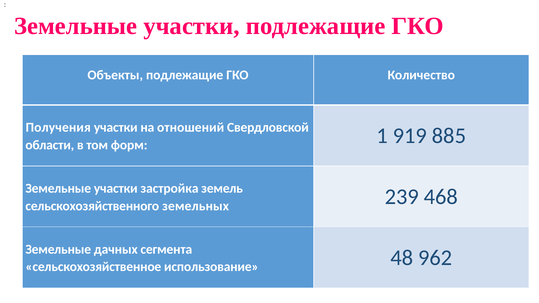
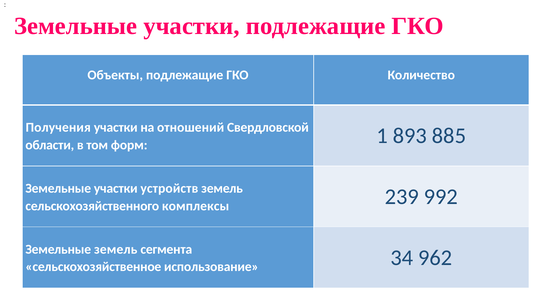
919: 919 -> 893 (410, 136)
застройка: застройка -> устройств (169, 188)
земельных: земельных -> комплексы (196, 206)
468: 468 -> 992 (441, 197)
Земельные дачных: дачных -> земель (116, 249)
48: 48 -> 34 (402, 258)
